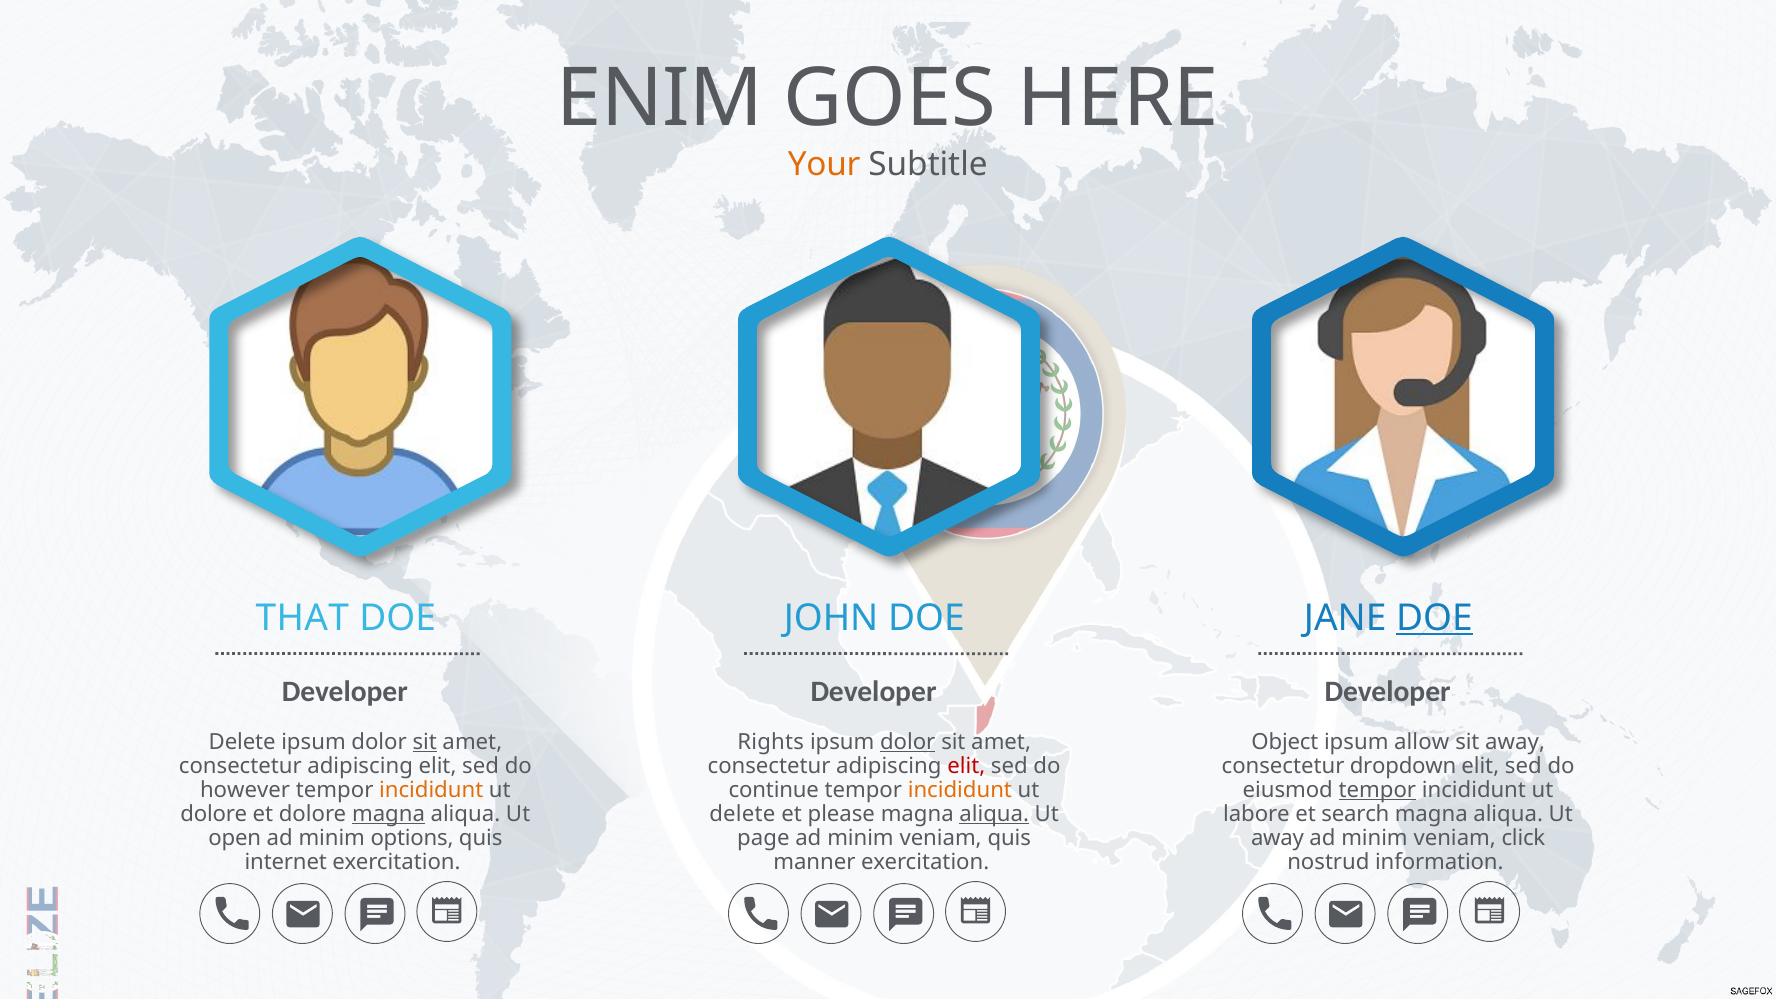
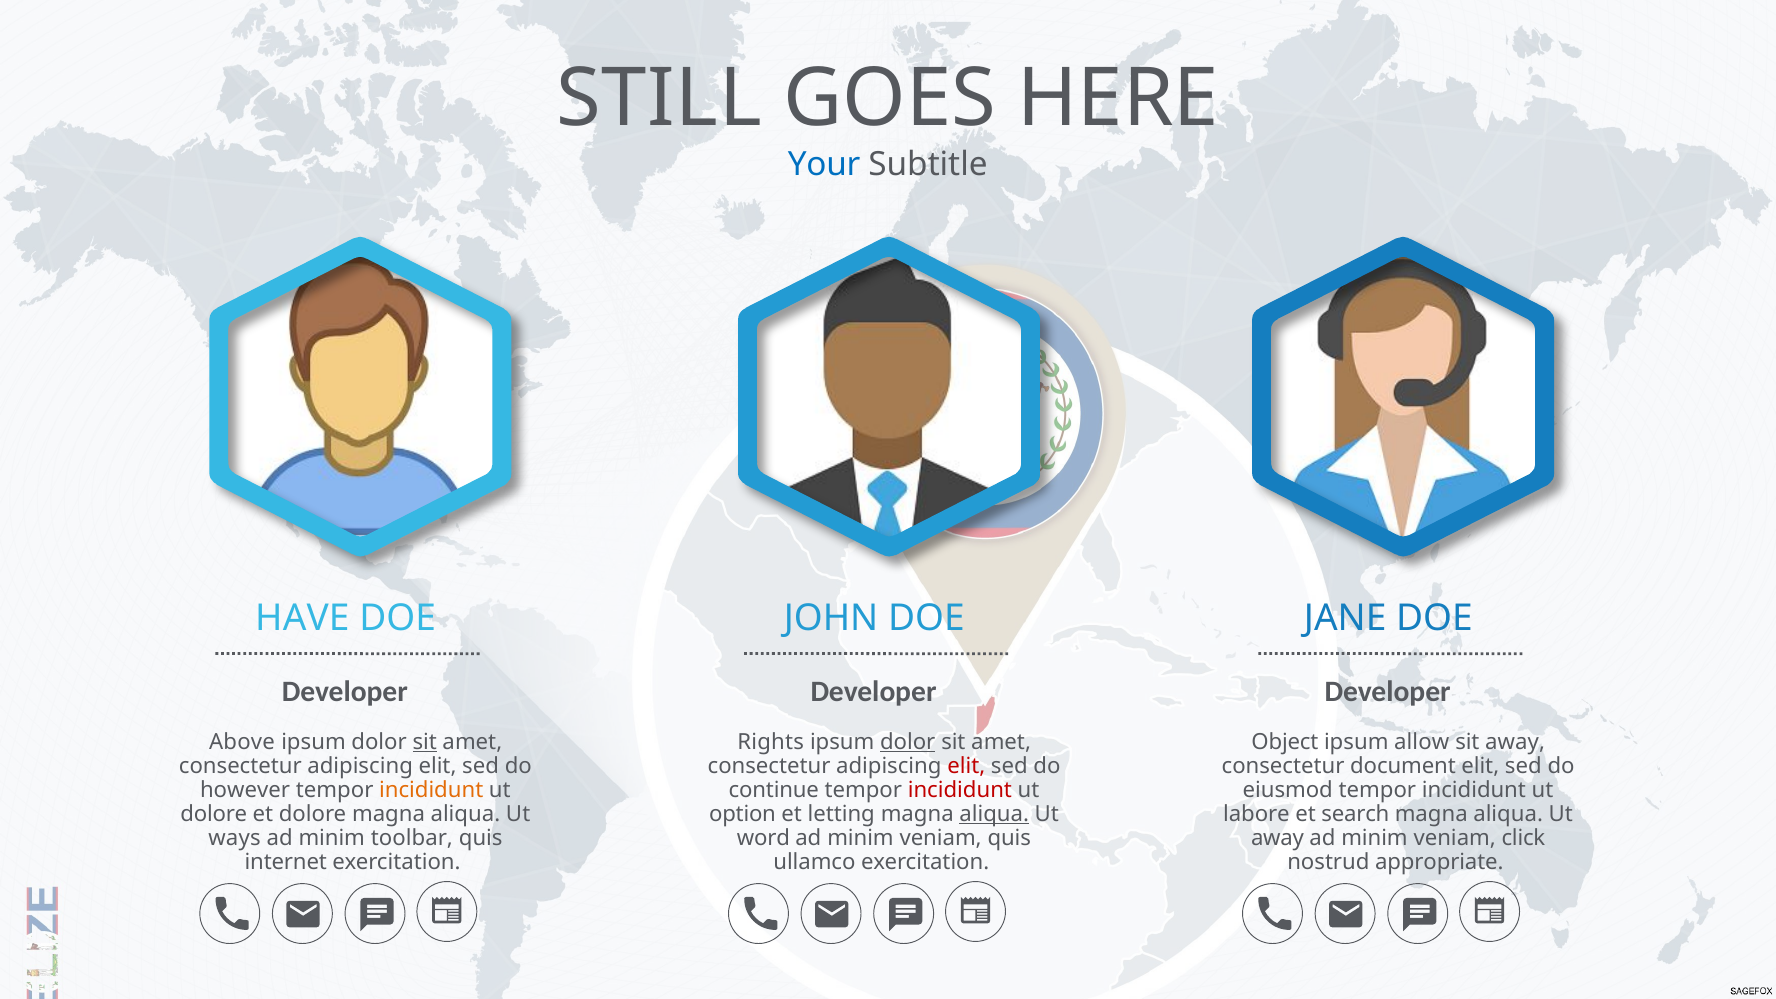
ENIM: ENIM -> STILL (659, 99)
Your colour: orange -> blue (824, 164)
THAT: THAT -> HAVE (302, 618)
DOE underline: present -> none (1434, 618)
Delete: Delete -> Above (242, 742)
dropdown: dropdown -> document (1403, 766)
incididunt colour: orange -> red (960, 790)
tempor underline: present -> none (1377, 790)
magna underline: present -> none (389, 814)
delete: delete -> option (743, 814)
please: please -> letting (841, 814)
open: open -> ways (235, 838)
options: options -> toolbar (412, 838)
page: page -> word (763, 838)
manner: manner -> ullamco (814, 862)
information: information -> appropriate (1439, 862)
